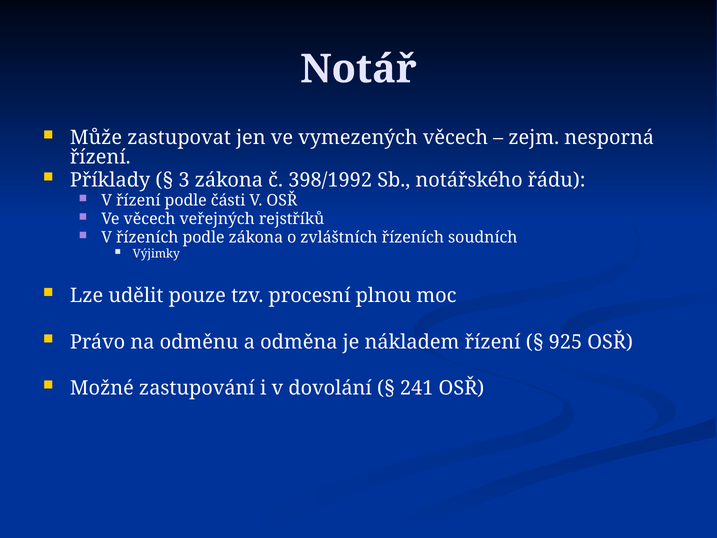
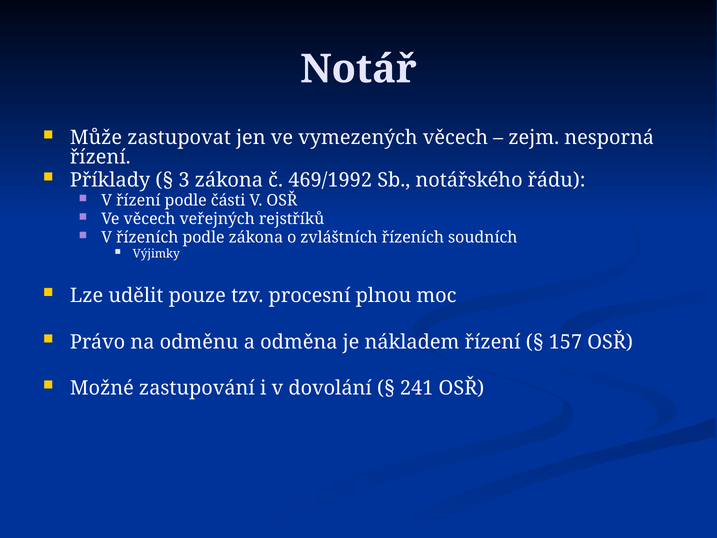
398/1992: 398/1992 -> 469/1992 (330, 180)
925: 925 -> 157 (565, 342)
